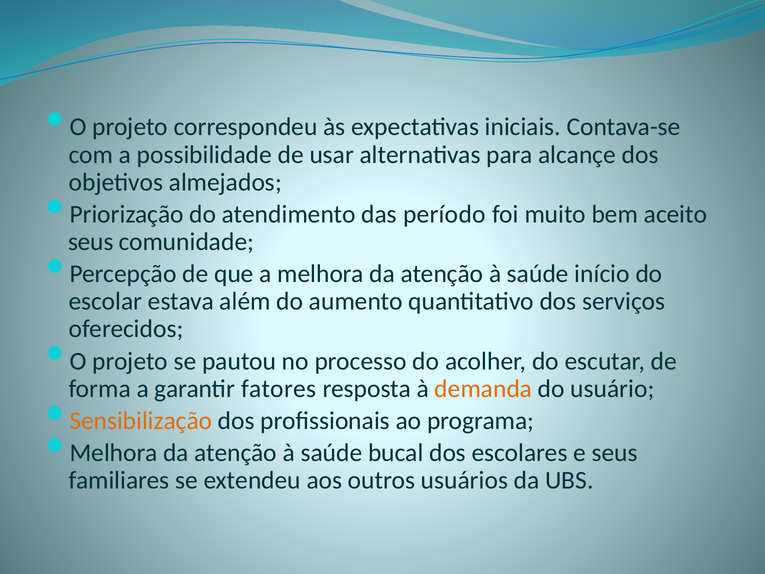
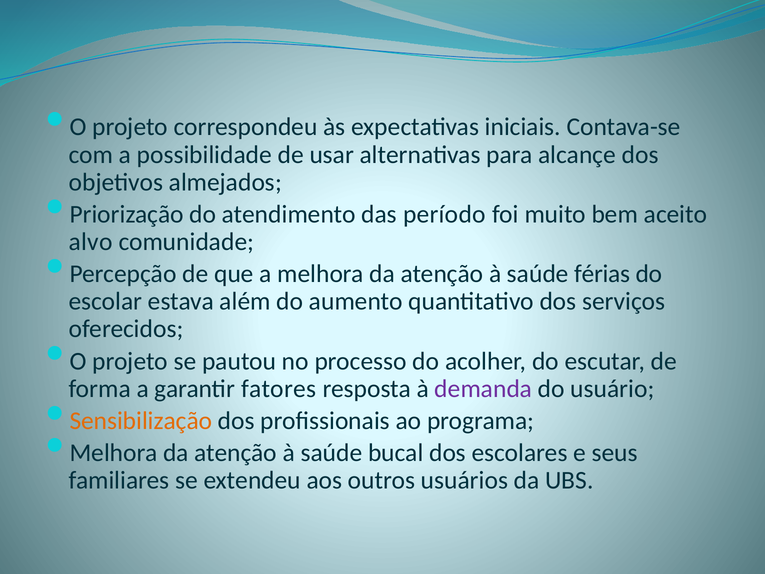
seus: seus -> alvo (91, 242)
início: início -> férias (602, 274)
demanda colour: orange -> purple (483, 388)
